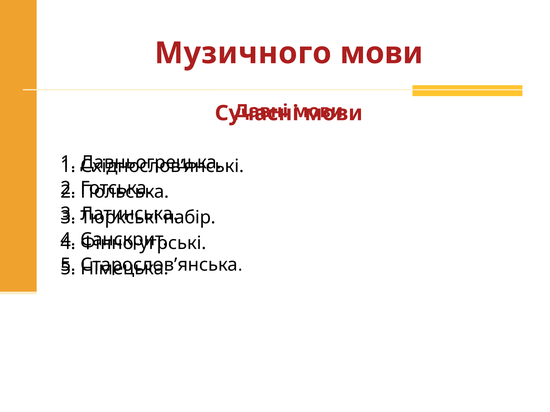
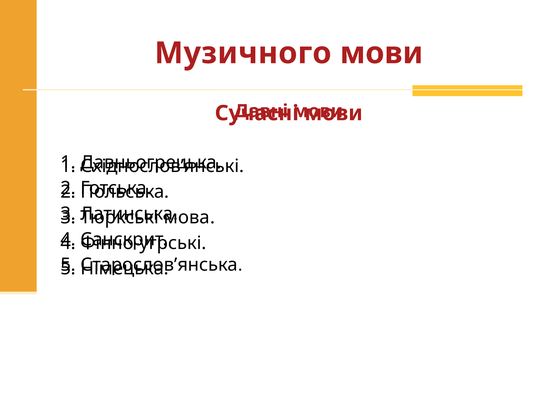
набір: набір -> мова (189, 218)
